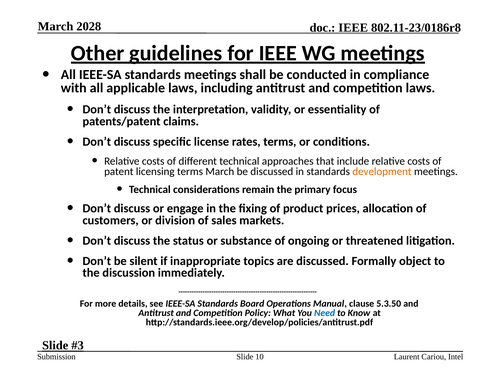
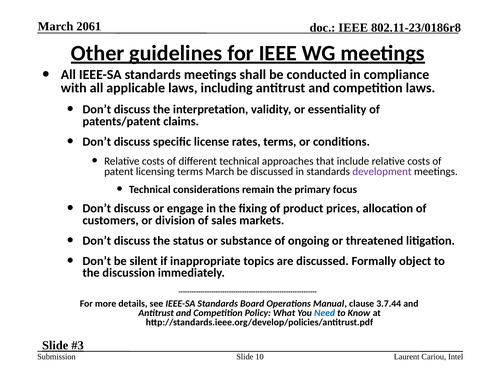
2028: 2028 -> 2061 (89, 26)
development colour: orange -> purple (382, 172)
5.3.50: 5.3.50 -> 3.7.44 (389, 304)
